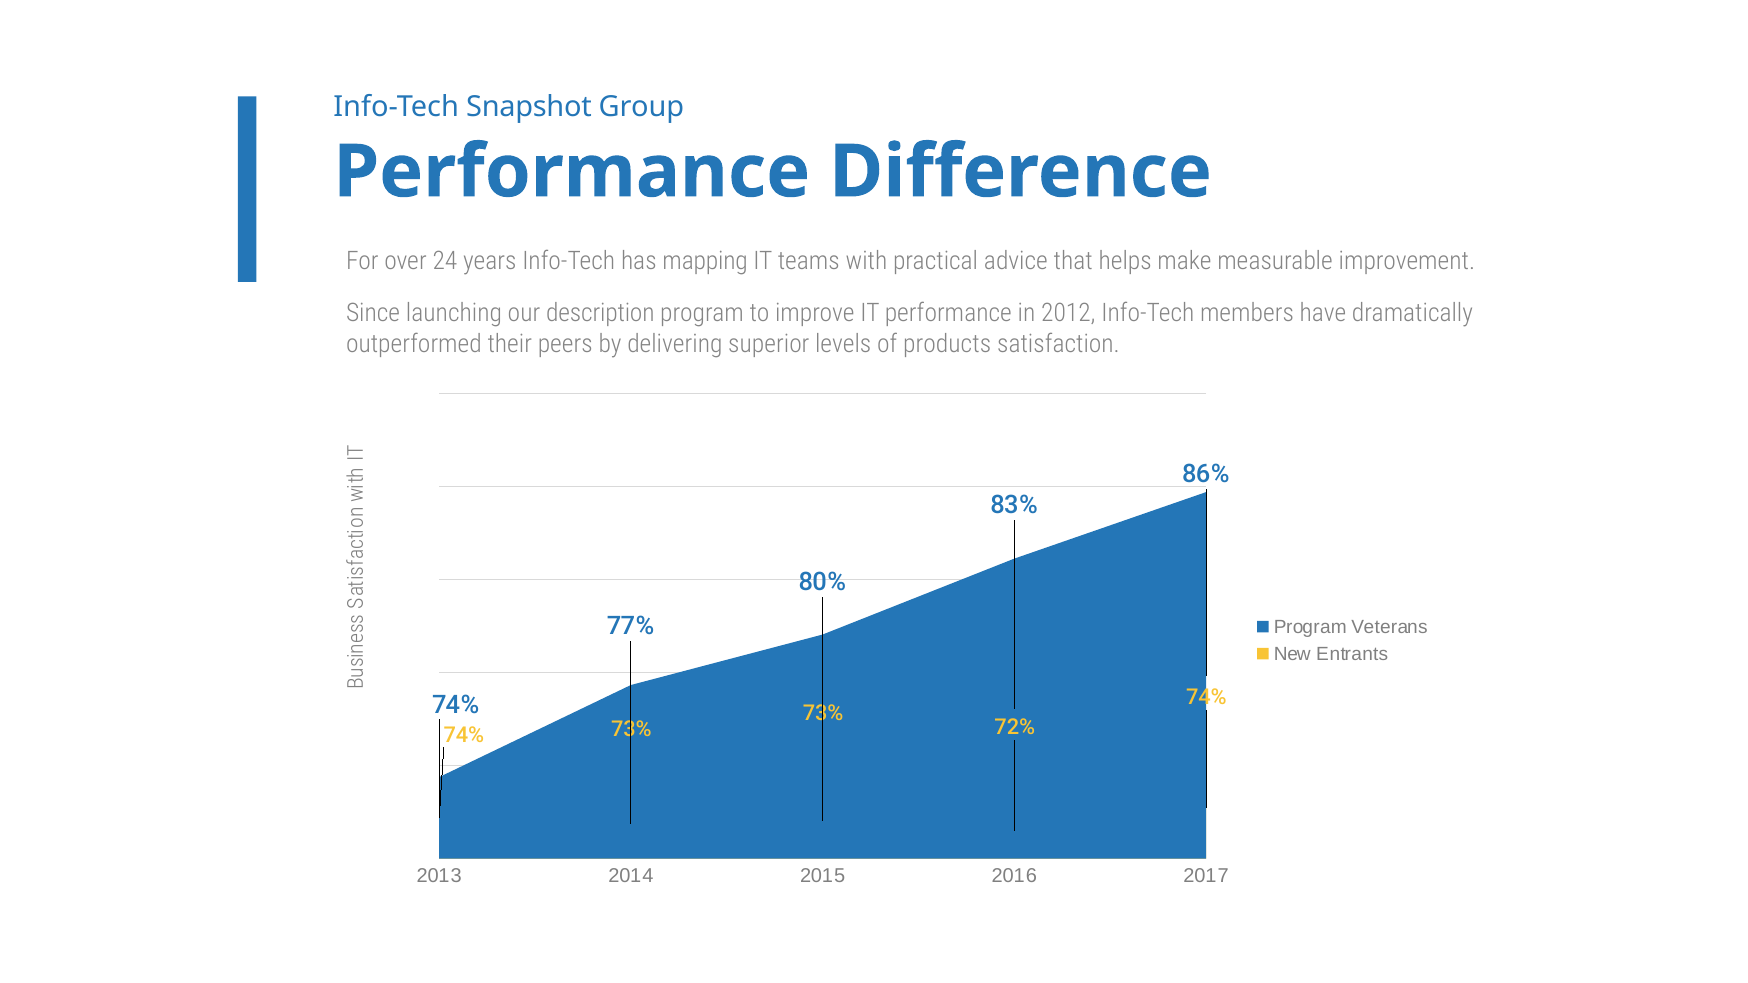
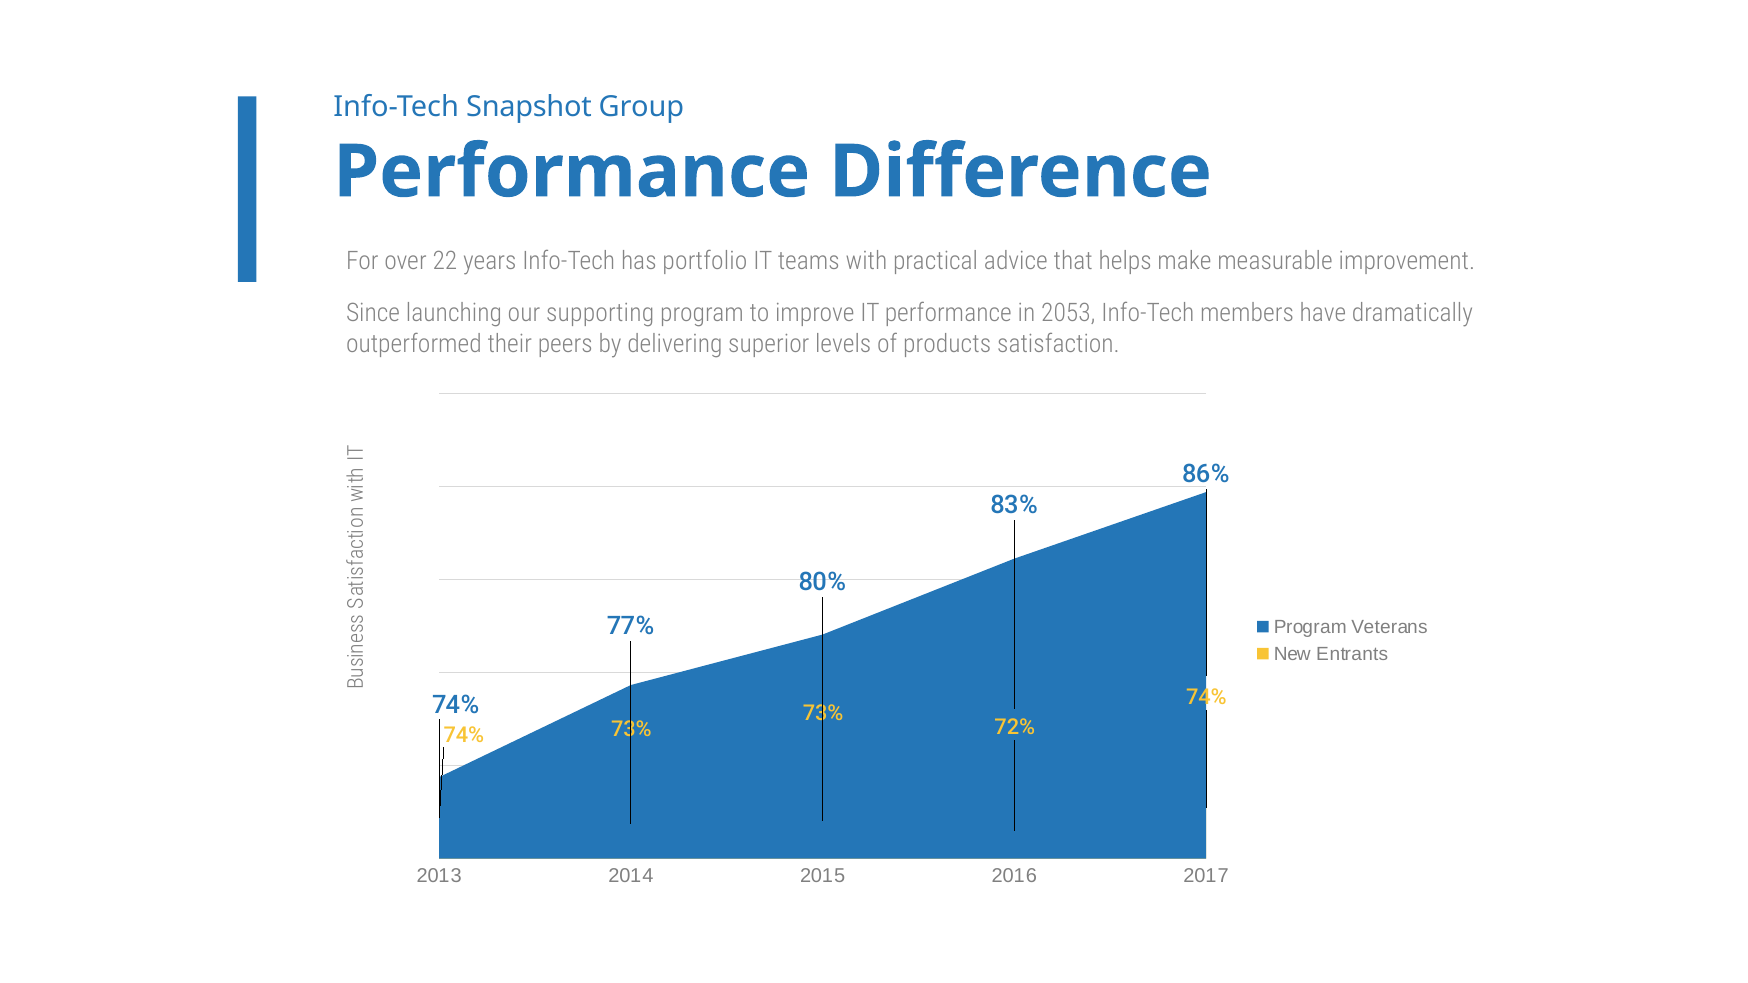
24: 24 -> 22 (445, 261)
mapping: mapping -> portfolio (705, 261)
description: description -> supporting (600, 314)
2012: 2012 -> 2053 (1068, 314)
